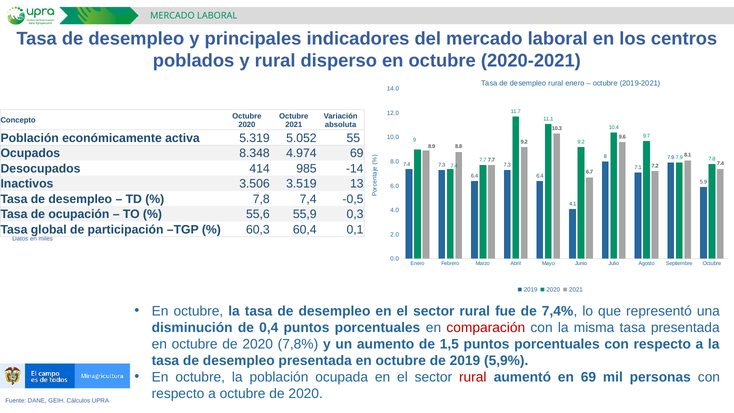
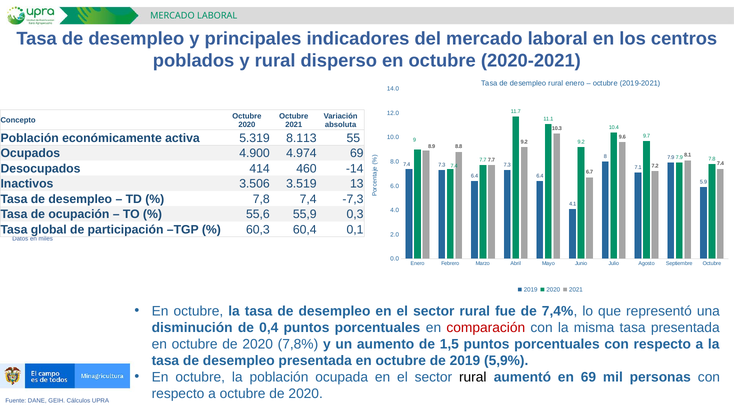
5.052: 5.052 -> 8.113 (301, 138)
8.348: 8.348 -> 4.900 (255, 153)
985: 985 -> 460 (306, 168)
-0,5: -0,5 -> -7,3 (353, 199)
rural colour: red -> black (473, 377)
